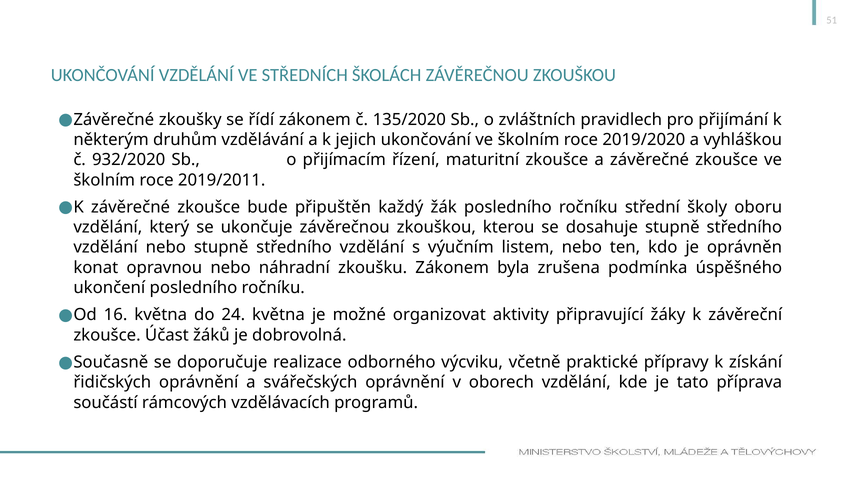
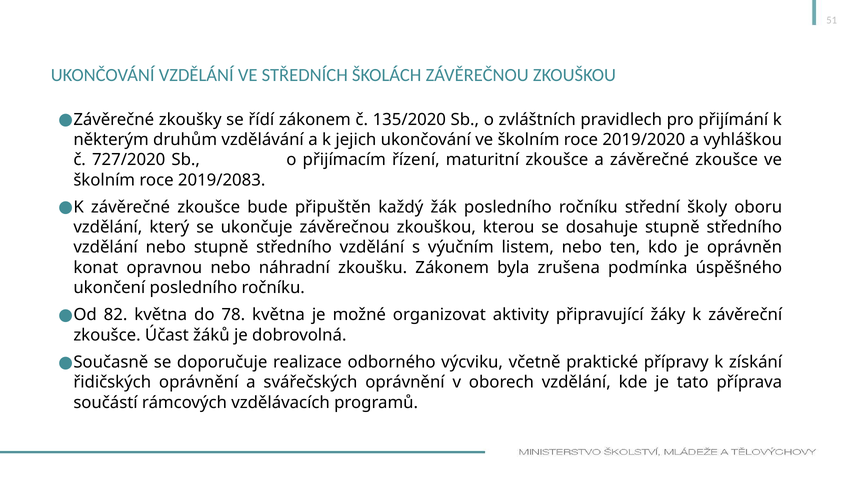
932/2020: 932/2020 -> 727/2020 (129, 160)
2019/2011: 2019/2011 -> 2019/2083 (222, 180)
16: 16 -> 82 (116, 315)
24: 24 -> 78 (233, 315)
